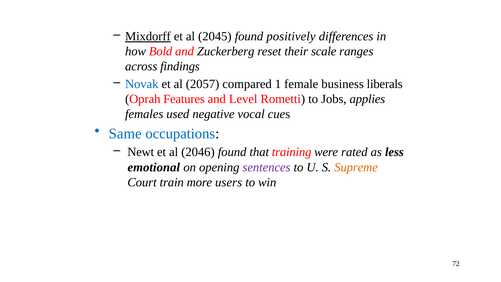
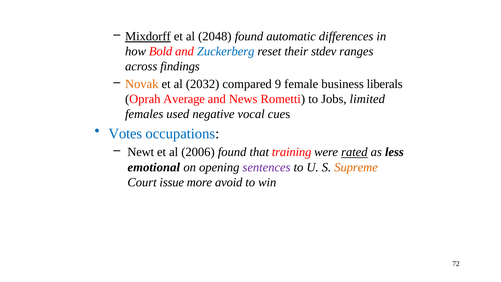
2045: 2045 -> 2048 (215, 36)
positively: positively -> automatic (291, 36)
Zuckerberg colour: black -> blue (226, 51)
scale: scale -> stdev (324, 51)
Novak colour: blue -> orange (142, 84)
2057: 2057 -> 2032 (203, 84)
1: 1 -> 9 (278, 84)
Features: Features -> Average (184, 99)
Level: Level -> News (243, 99)
applies: applies -> limited (367, 99)
Same: Same -> Votes (125, 133)
2046: 2046 -> 2006 (198, 152)
rated underline: none -> present (354, 152)
train: train -> issue (172, 182)
users: users -> avoid (229, 182)
